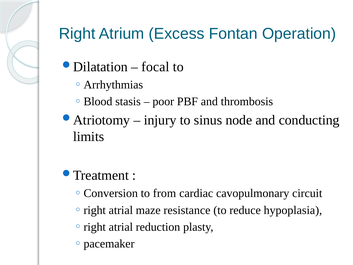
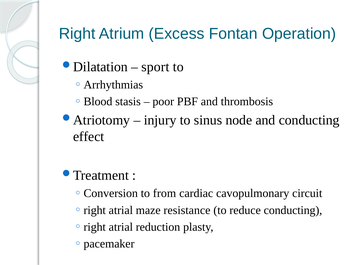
focal: focal -> sport (155, 67)
limits: limits -> effect (89, 136)
reduce hypoplasia: hypoplasia -> conducting (293, 210)
